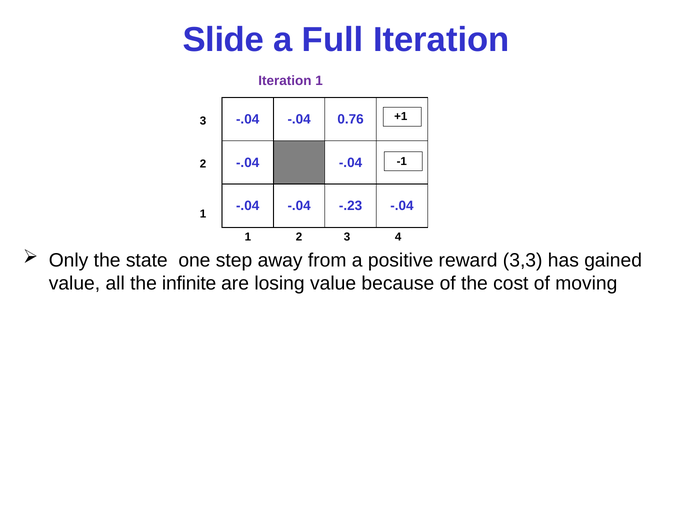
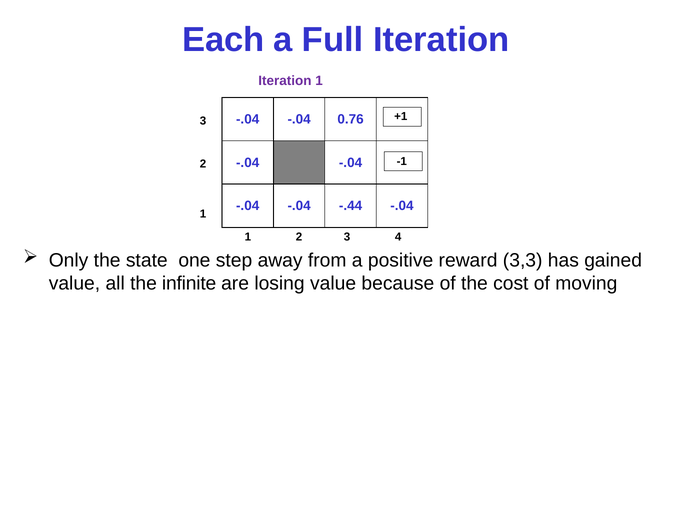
Slide: Slide -> Each (223, 40)
-.23: -.23 -> -.44 (351, 206)
